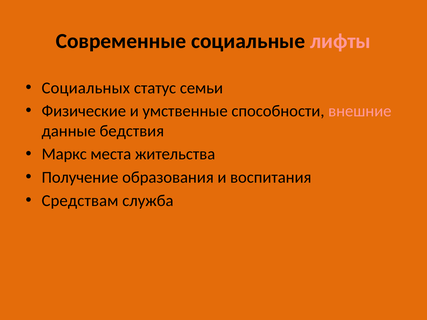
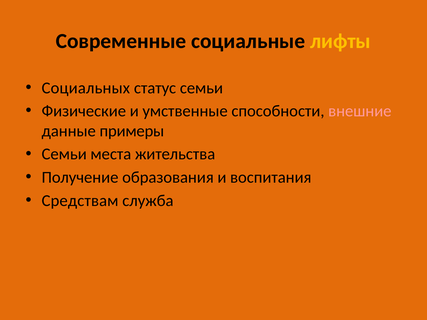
лифты colour: pink -> yellow (340, 41)
бедствия: бедствия -> примеры (132, 131)
Маркс: Маркс -> Семьи (64, 154)
